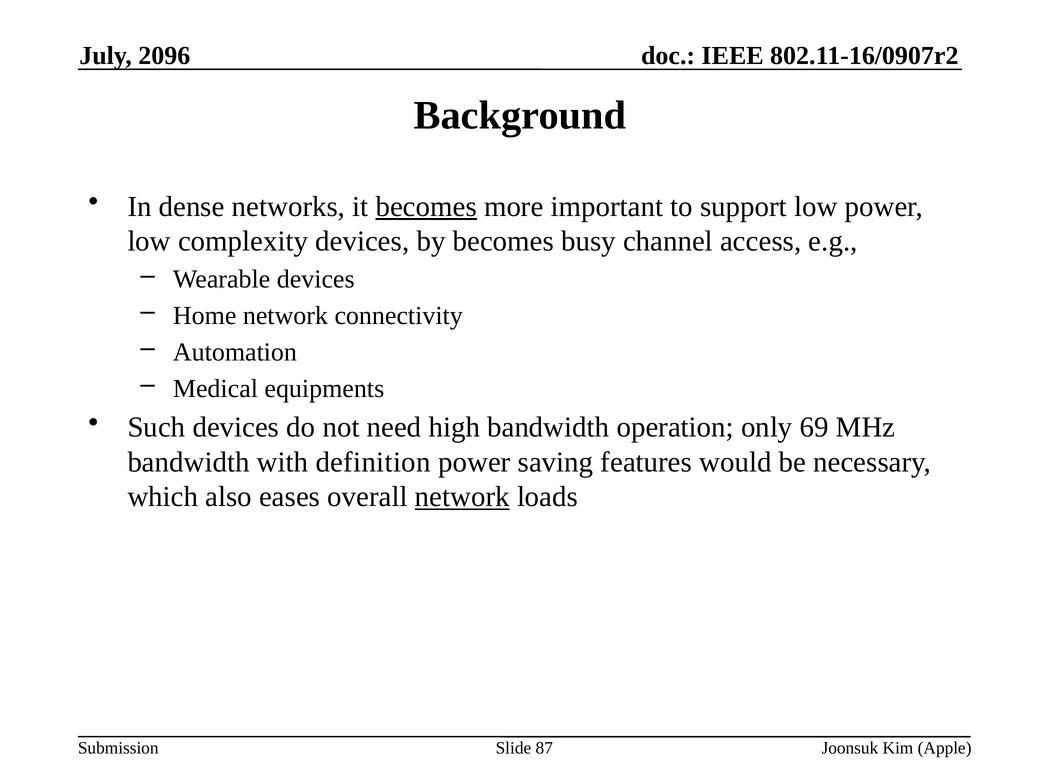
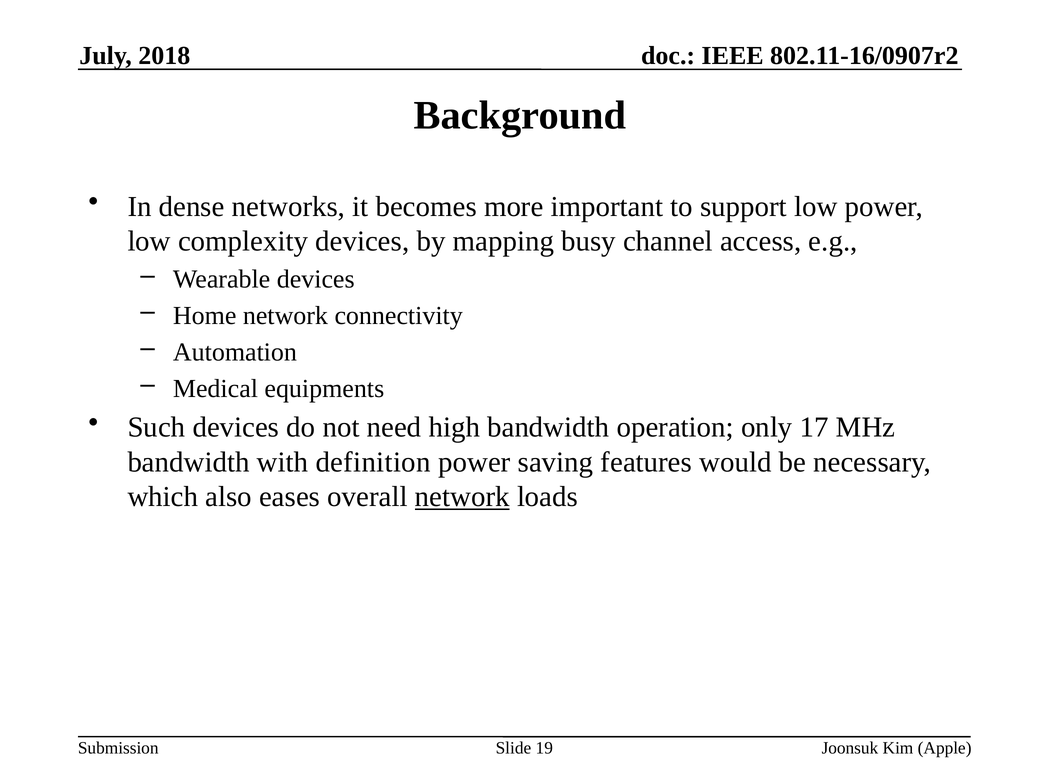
2096: 2096 -> 2018 (164, 55)
becomes underline: present -> none (426, 207)
by becomes: becomes -> mapping (503, 241)
69: 69 -> 17 (814, 427)
87: 87 -> 19 (544, 748)
